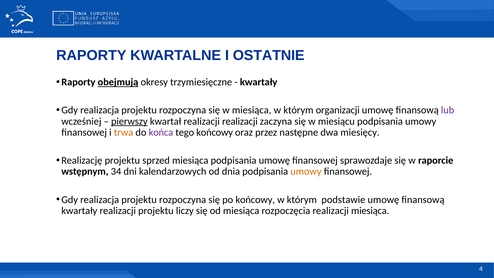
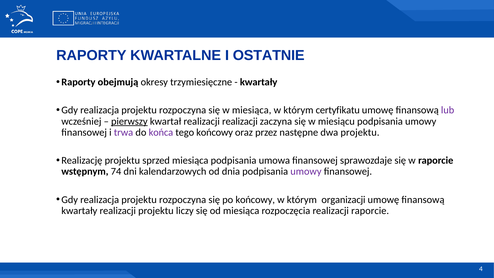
obejmują underline: present -> none (118, 82)
organizacji: organizacji -> certyfikatu (338, 110)
trwa colour: orange -> purple (124, 132)
dwa miesięcy: miesięcy -> projektu (360, 132)
podpisania umowę: umowę -> umowa (274, 160)
34: 34 -> 74 (116, 171)
umowy colour: orange -> purple (306, 171)
podstawie: podstawie -> organizacji (343, 200)
realizacji miesiąca: miesiąca -> raporcie (370, 211)
